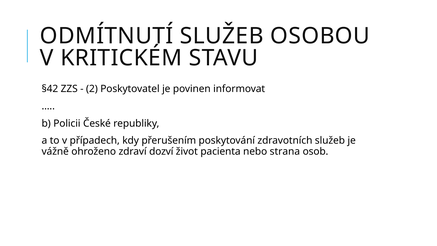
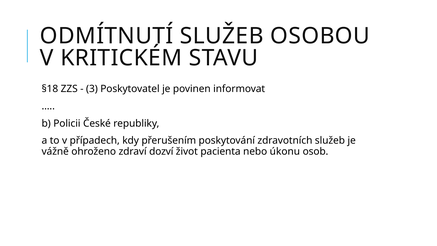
§42: §42 -> §18 (50, 89)
2: 2 -> 3 (92, 89)
strana: strana -> úkonu (285, 151)
